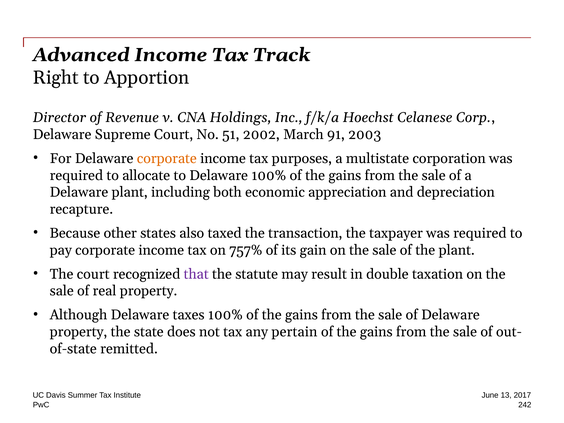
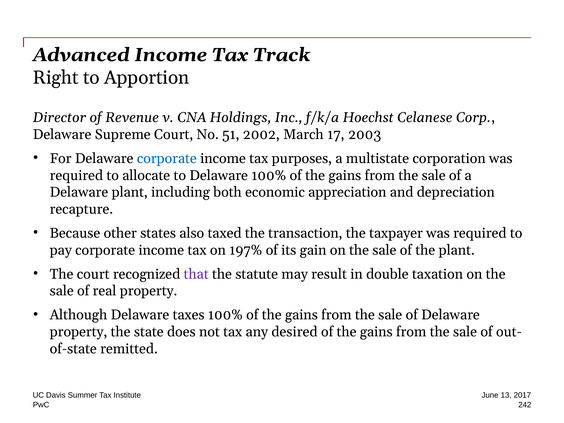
91: 91 -> 17 (336, 134)
corporate colour: orange -> blue (167, 158)
757%: 757% -> 197% (246, 250)
pertain: pertain -> desired (294, 332)
